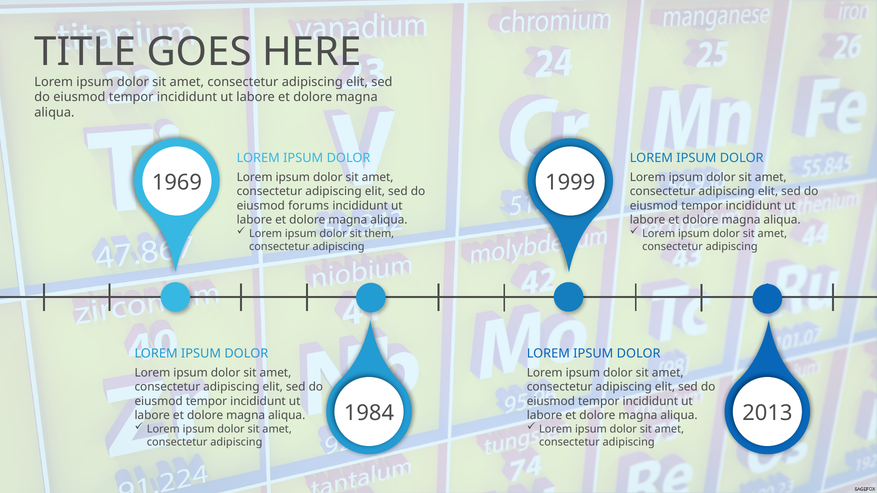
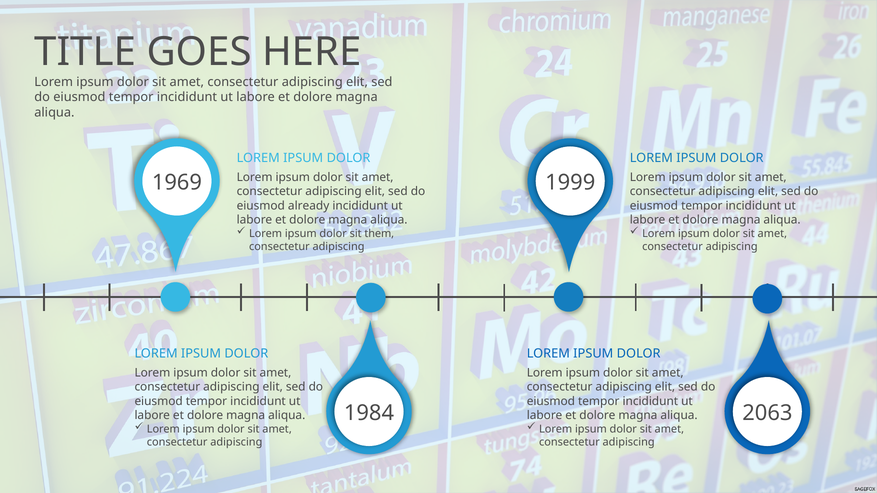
forums: forums -> already (309, 206)
2013: 2013 -> 2063 (767, 413)
